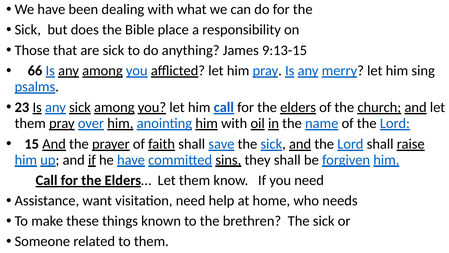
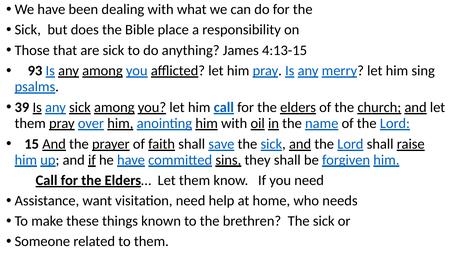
9:13-15: 9:13-15 -> 4:13-15 (285, 50)
66: 66 -> 93 (35, 71)
23: 23 -> 39 (22, 107)
